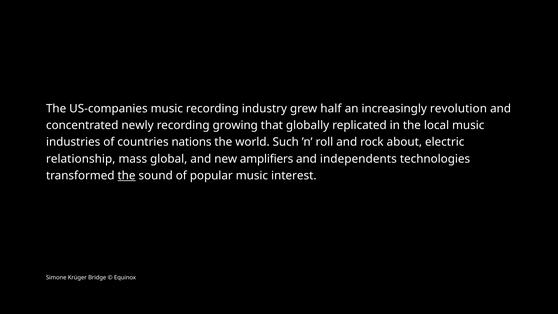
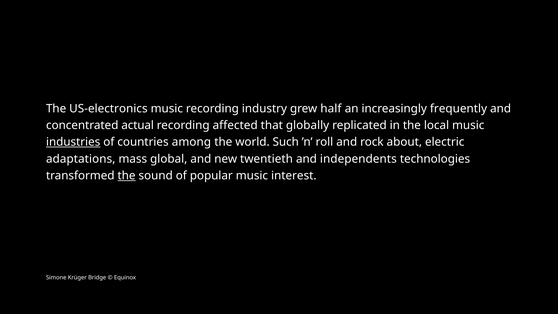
US-companies: US-companies -> US-electronics (108, 109)
revolution: revolution -> frequently (458, 109)
newly: newly -> actual (138, 125)
growing: growing -> affected (235, 125)
industries underline: none -> present (73, 142)
nations: nations -> among (191, 142)
relationship: relationship -> adaptations (81, 159)
amplifiers: amplifiers -> twentieth (266, 159)
